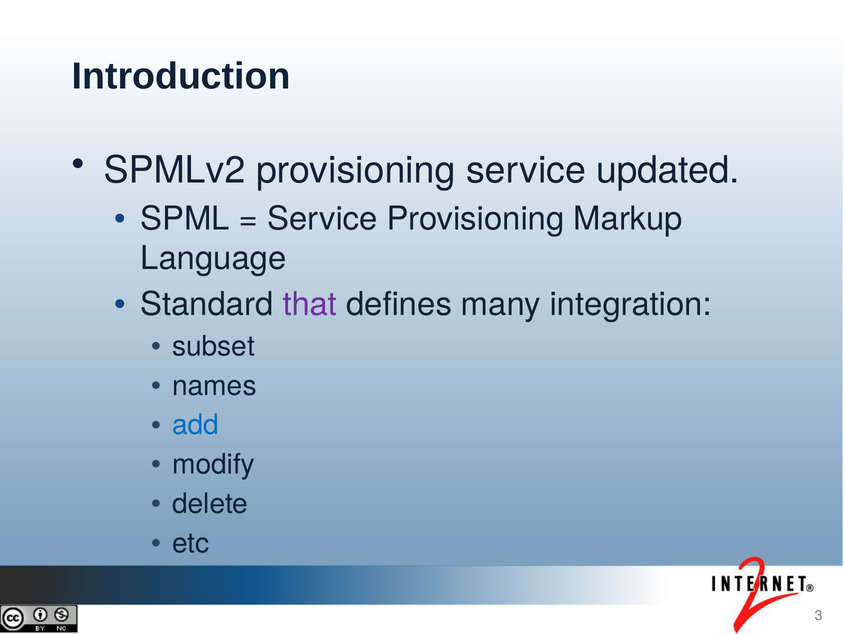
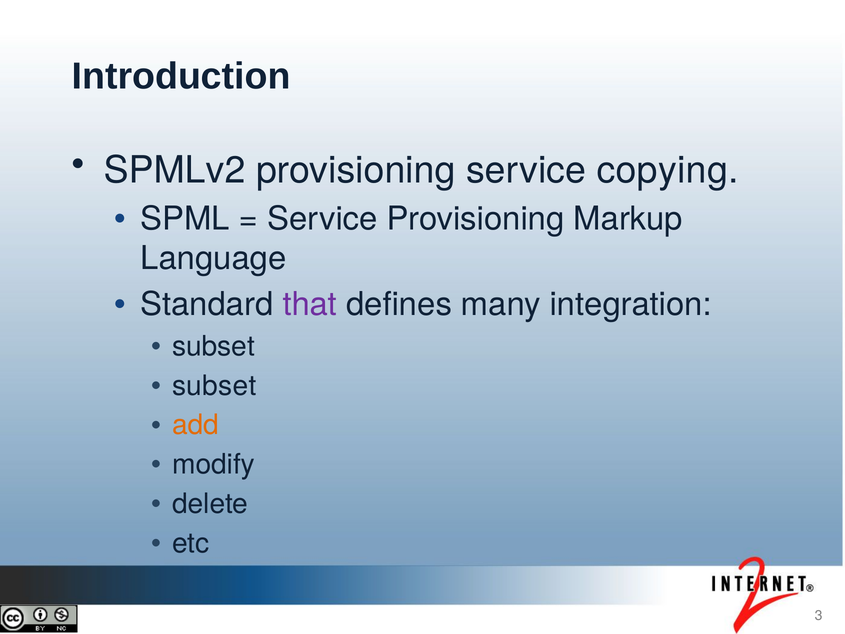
updated: updated -> copying (668, 170)
names: names -> subset (214, 386)
add colour: blue -> orange (196, 425)
